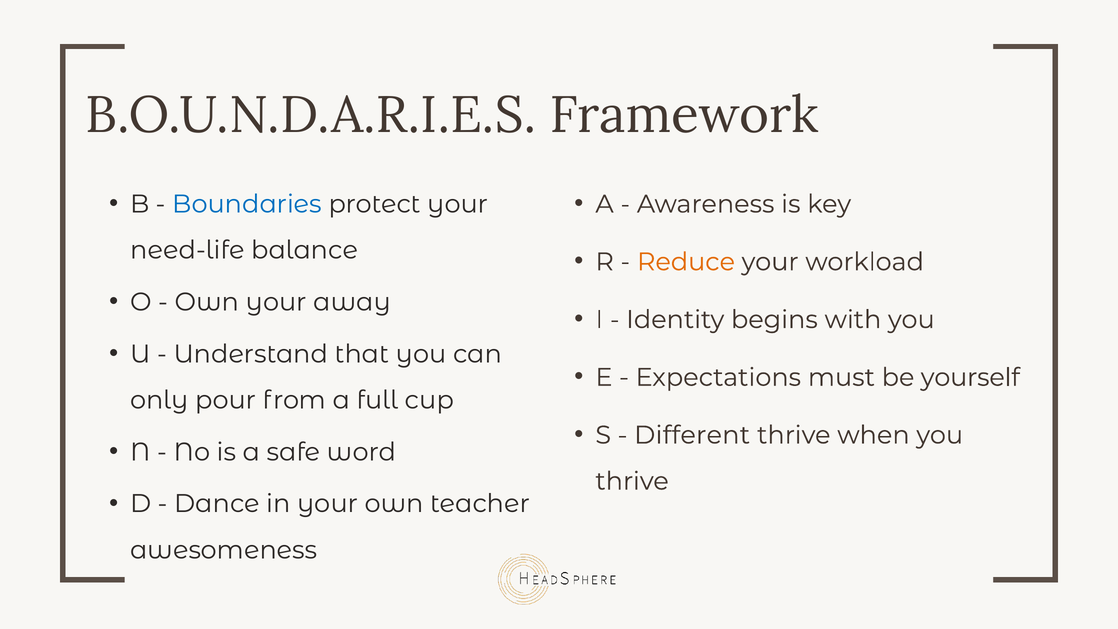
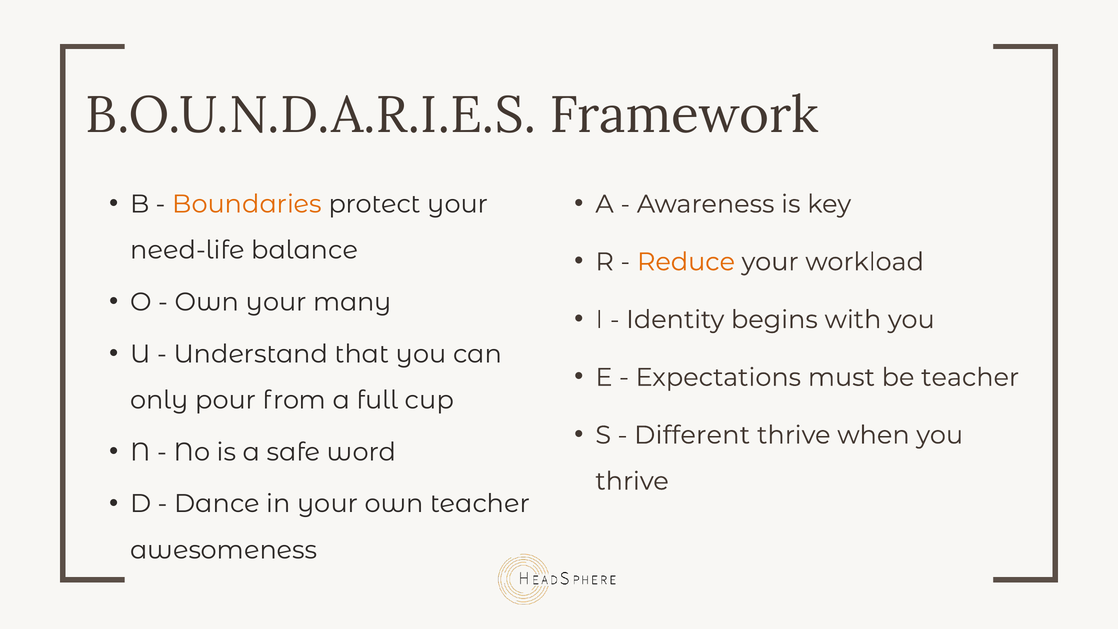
Boundaries colour: blue -> orange (247, 204)
away: away -> many (352, 302)
be yourself: yourself -> teacher (970, 377)
